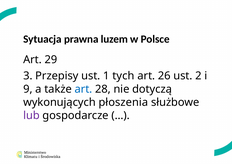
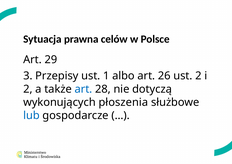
luzem: luzem -> celów (114, 39)
tych: tych -> albo (123, 76)
9: 9 -> 2 (28, 89)
lub colour: purple -> blue (31, 115)
